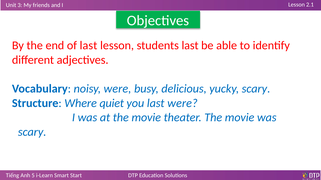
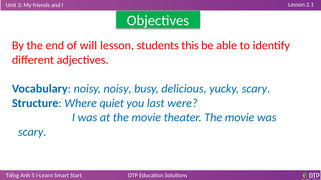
of last: last -> will (88, 46)
students last: last -> this (190, 46)
noisy were: were -> noisy (118, 89)
